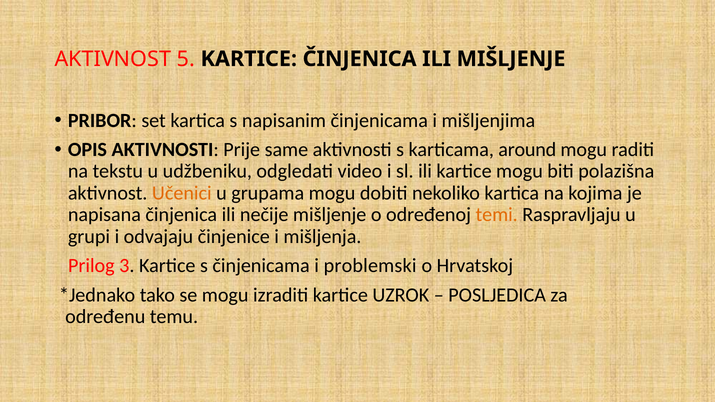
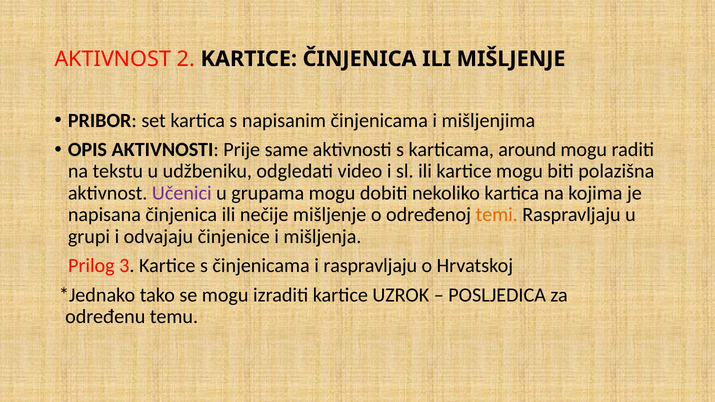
5: 5 -> 2 (186, 59)
Učenici colour: orange -> purple (182, 193)
i problemski: problemski -> raspravljaju (370, 266)
